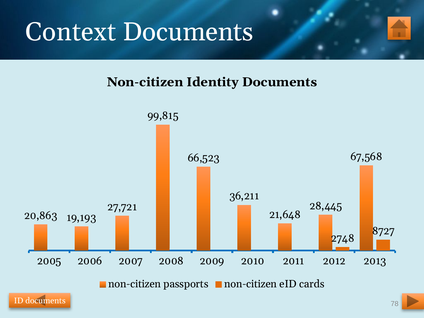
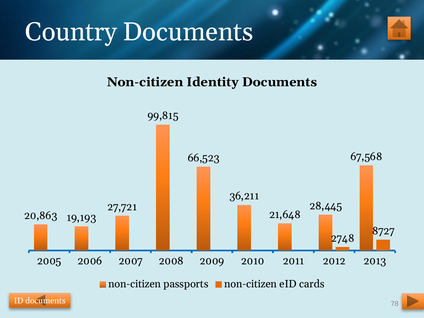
Context: Context -> Country (71, 32)
